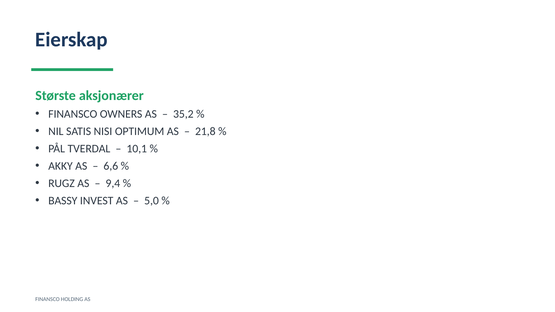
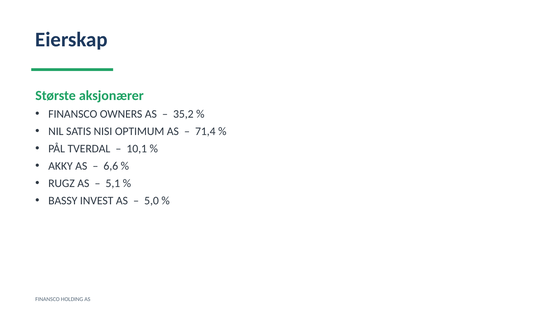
21,8: 21,8 -> 71,4 (205, 131)
9,4: 9,4 -> 5,1 (113, 184)
